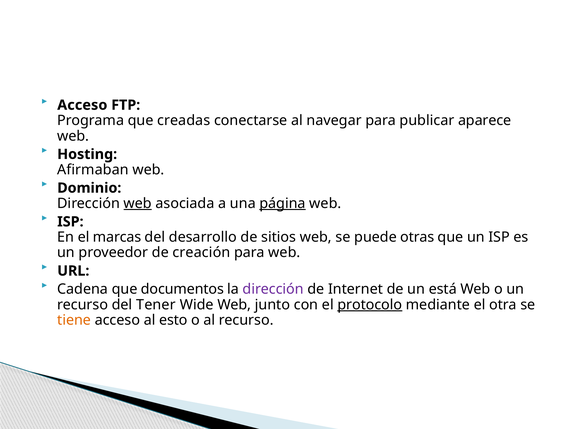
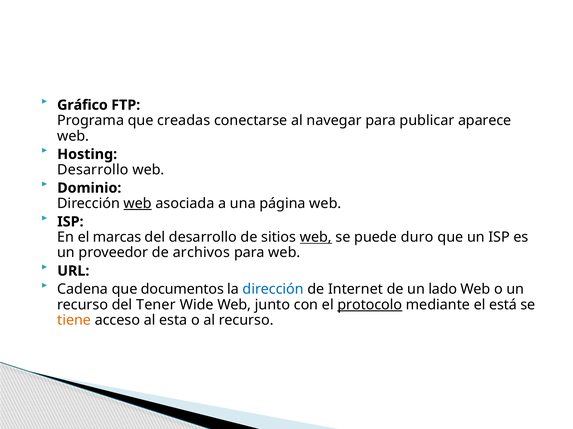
Acceso: Acceso -> Gráfico (82, 105)
Afirmaban: Afirmaban -> Desarrollo (93, 170)
página underline: present -> none (283, 204)
web underline: none -> present (316, 238)
otras: otras -> duro (417, 238)
creación: creación -> archivos (201, 253)
dirección colour: purple -> blue (273, 290)
está: está -> lado (443, 290)
otra: otra -> está (503, 305)
esto: esto -> esta (173, 321)
